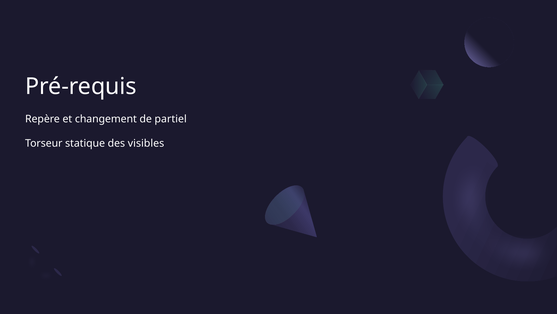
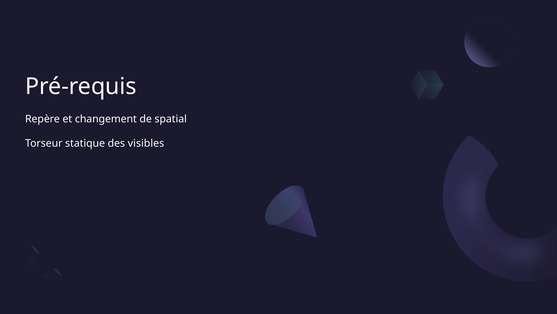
partiel: partiel -> spatial (171, 119)
